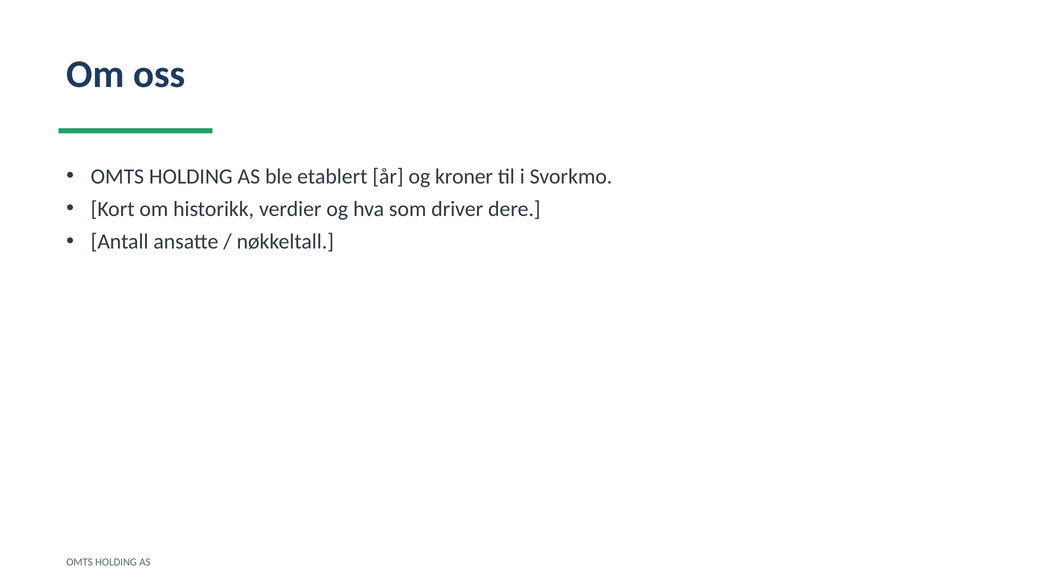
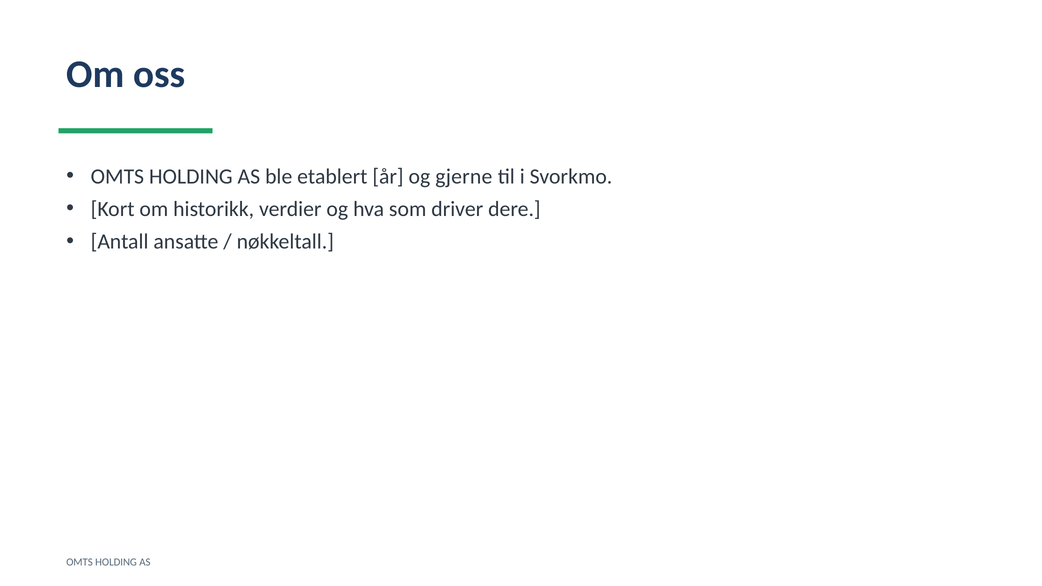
kroner: kroner -> gjerne (464, 176)
